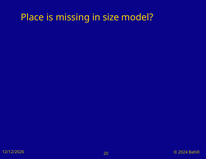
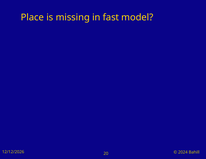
size: size -> fast (111, 17)
